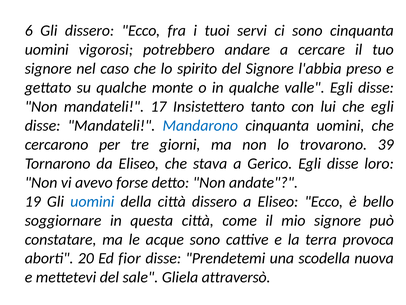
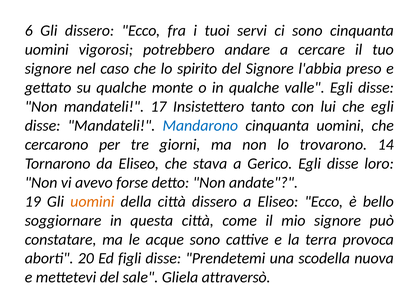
39: 39 -> 14 (386, 144)
uomini colour: blue -> orange (92, 201)
fior: fior -> figli (130, 258)
